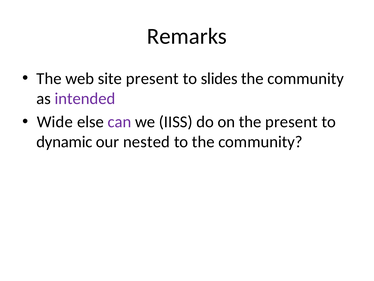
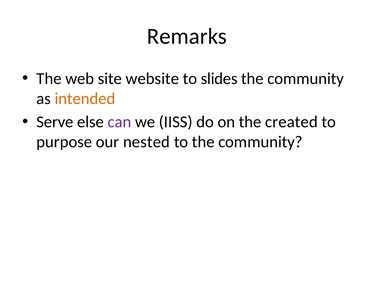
site present: present -> website (152, 78)
intended colour: purple -> orange (85, 98)
Wide: Wide -> Serve (55, 122)
the present: present -> created (291, 122)
dynamic: dynamic -> purpose (64, 142)
